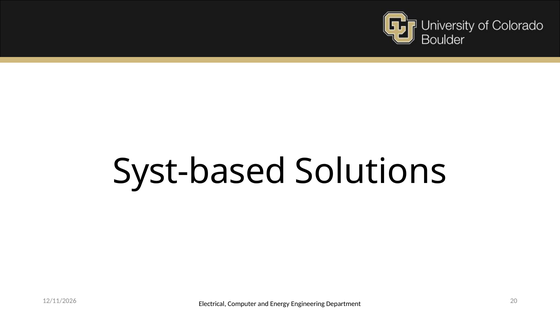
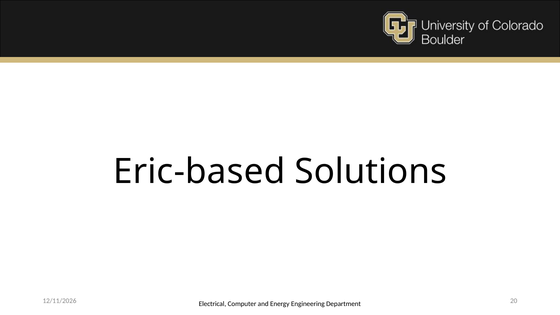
Syst-based: Syst-based -> Eric-based (199, 171)
